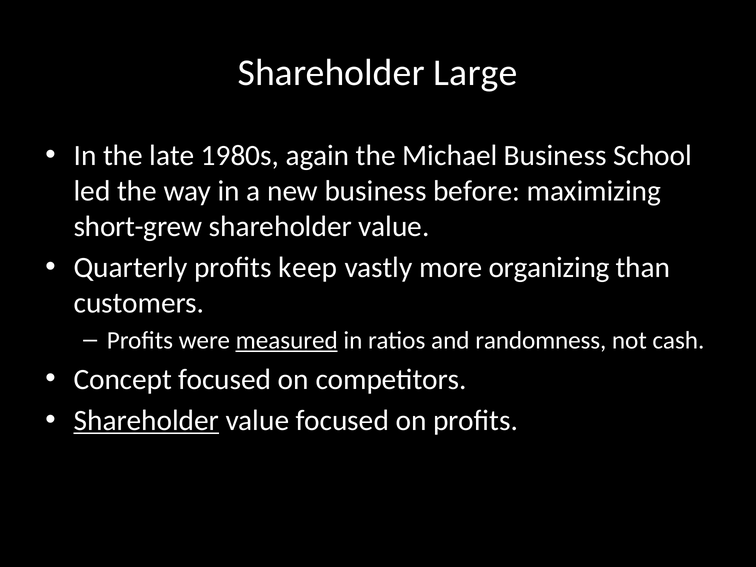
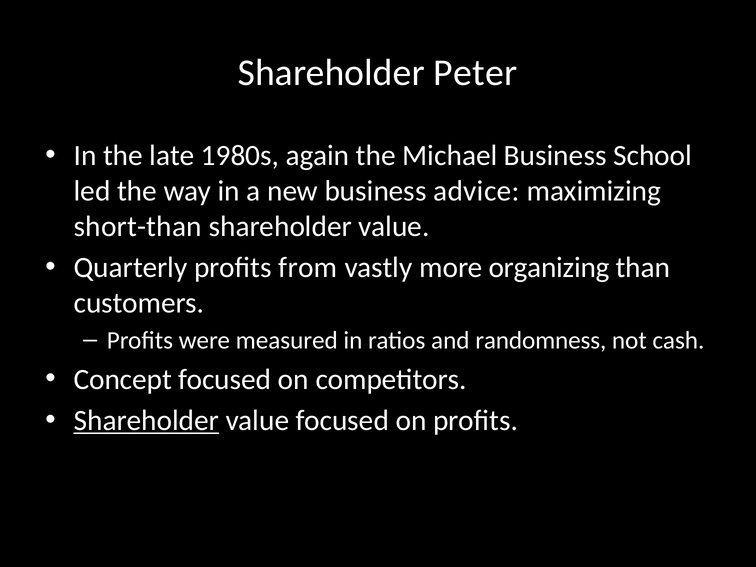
Large: Large -> Peter (475, 73)
before: before -> advice (476, 191)
short-grew: short-grew -> short-than (138, 226)
keep: keep -> from (308, 268)
measured underline: present -> none (287, 340)
